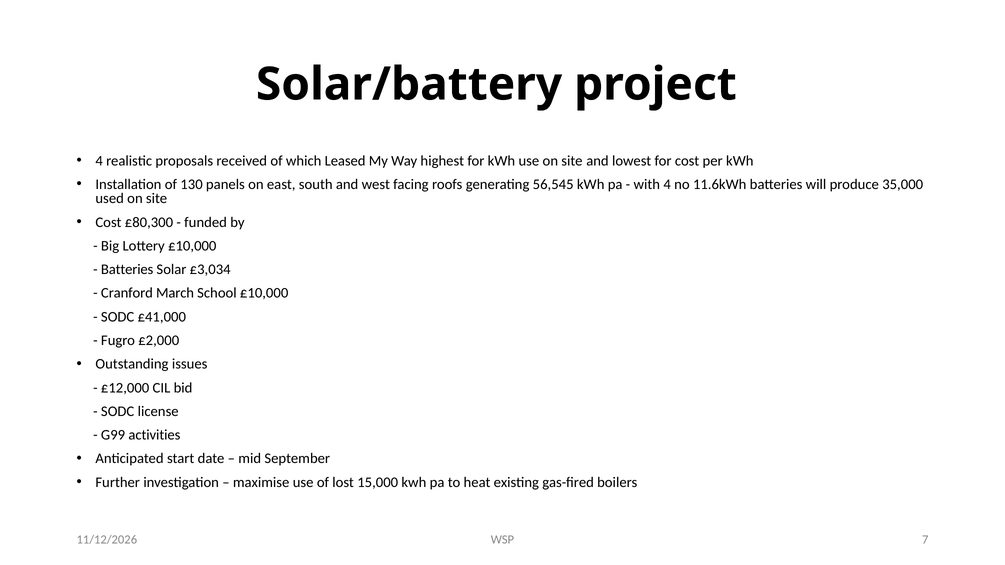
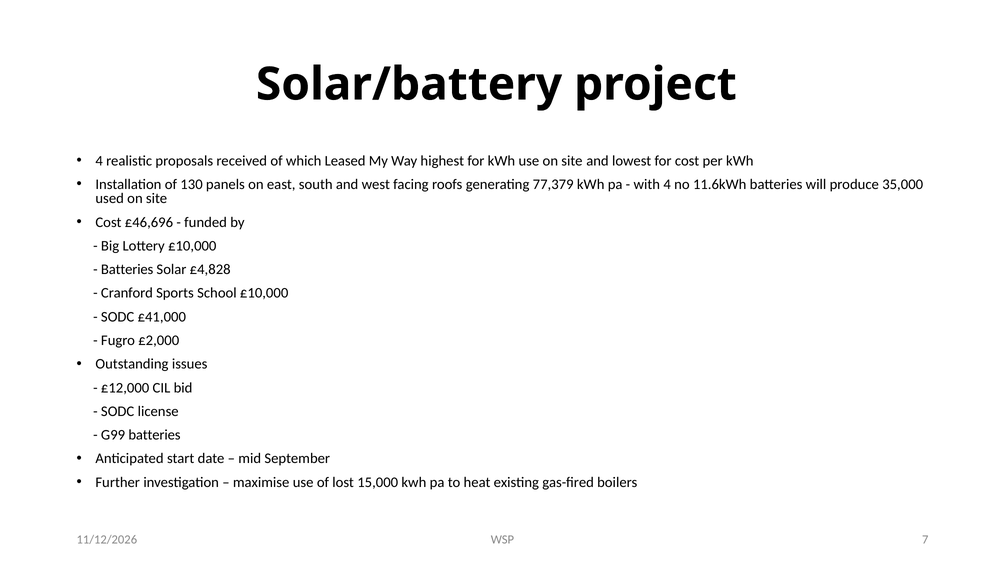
56,545: 56,545 -> 77,379 (553, 184)
£80,300: £80,300 -> £46,696 (149, 222)
£3,034: £3,034 -> £4,828 (210, 270)
March: March -> Sports (175, 293)
G99 activities: activities -> batteries (154, 435)
